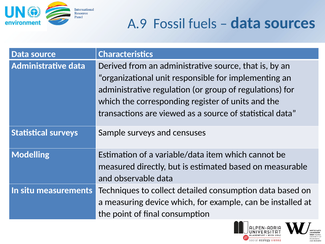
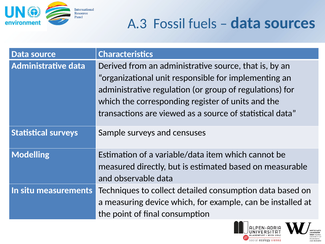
A.9: A.9 -> A.3 (137, 24)
